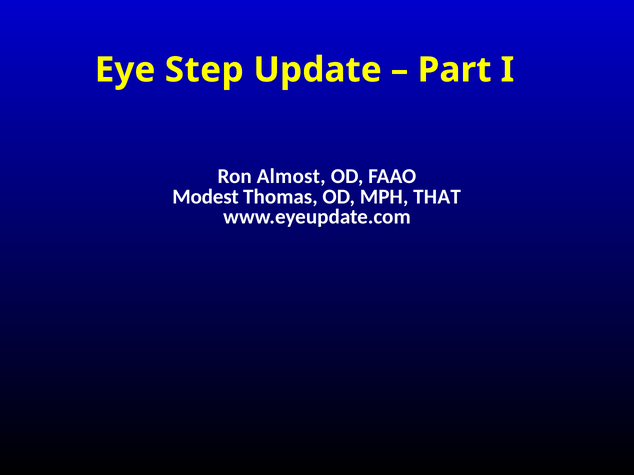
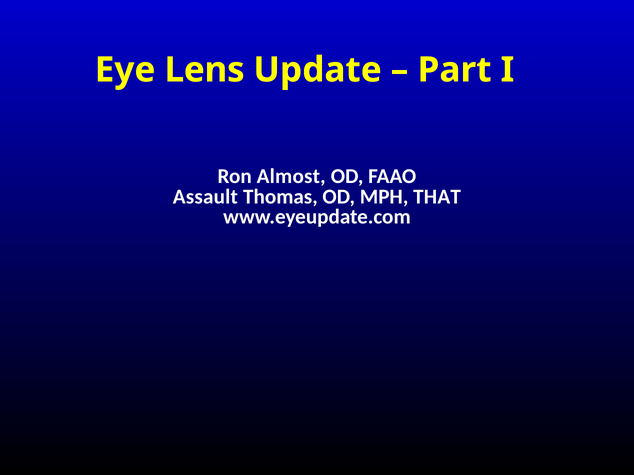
Step: Step -> Lens (205, 70)
Modest: Modest -> Assault (205, 197)
